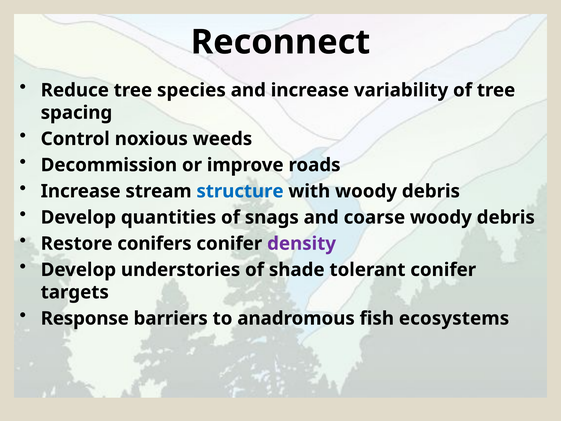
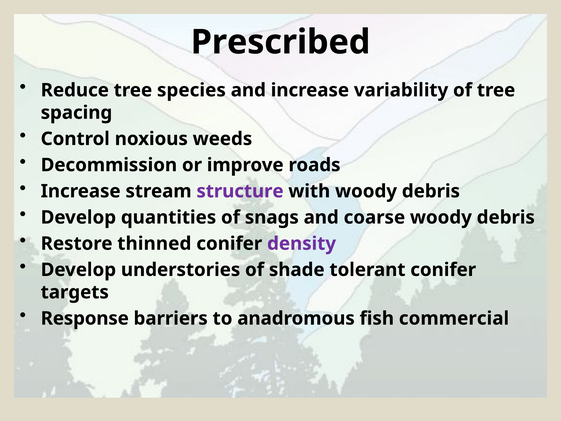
Reconnect: Reconnect -> Prescribed (281, 42)
structure colour: blue -> purple (240, 191)
conifers: conifers -> thinned (154, 243)
ecosystems: ecosystems -> commercial (454, 318)
